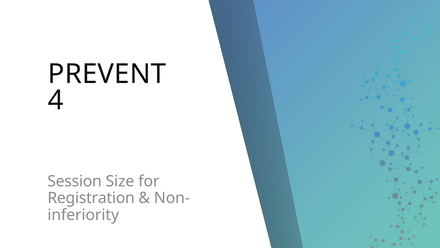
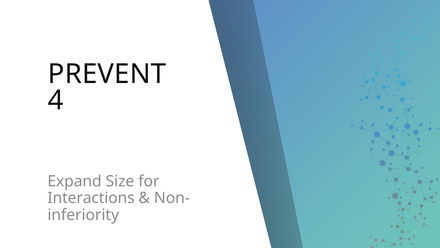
Session: Session -> Expand (75, 181)
Registration: Registration -> Interactions (91, 198)
